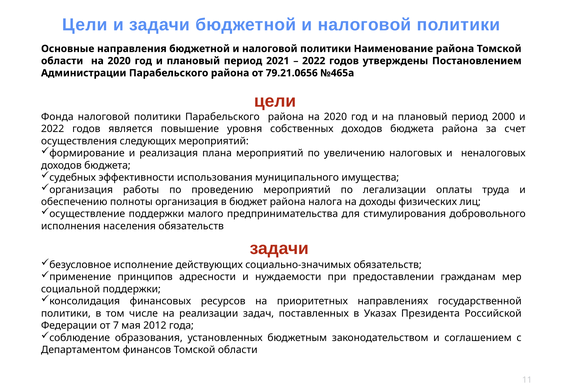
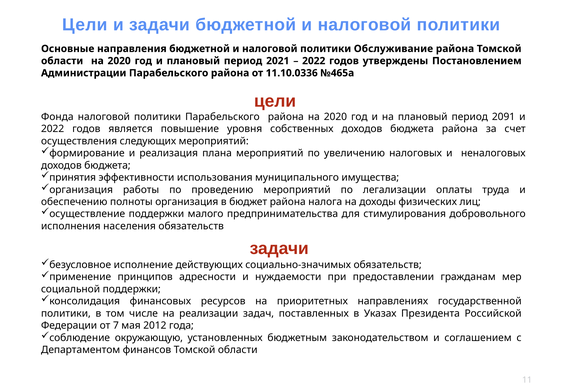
Наименование: Наименование -> Обслуживание (393, 49)
79.21.0656: 79.21.0656 -> 11.10.0336 (292, 73)
2000: 2000 -> 2091 (504, 117)
судебных: судебных -> принятия (73, 177)
образования: образования -> окружающую (149, 337)
